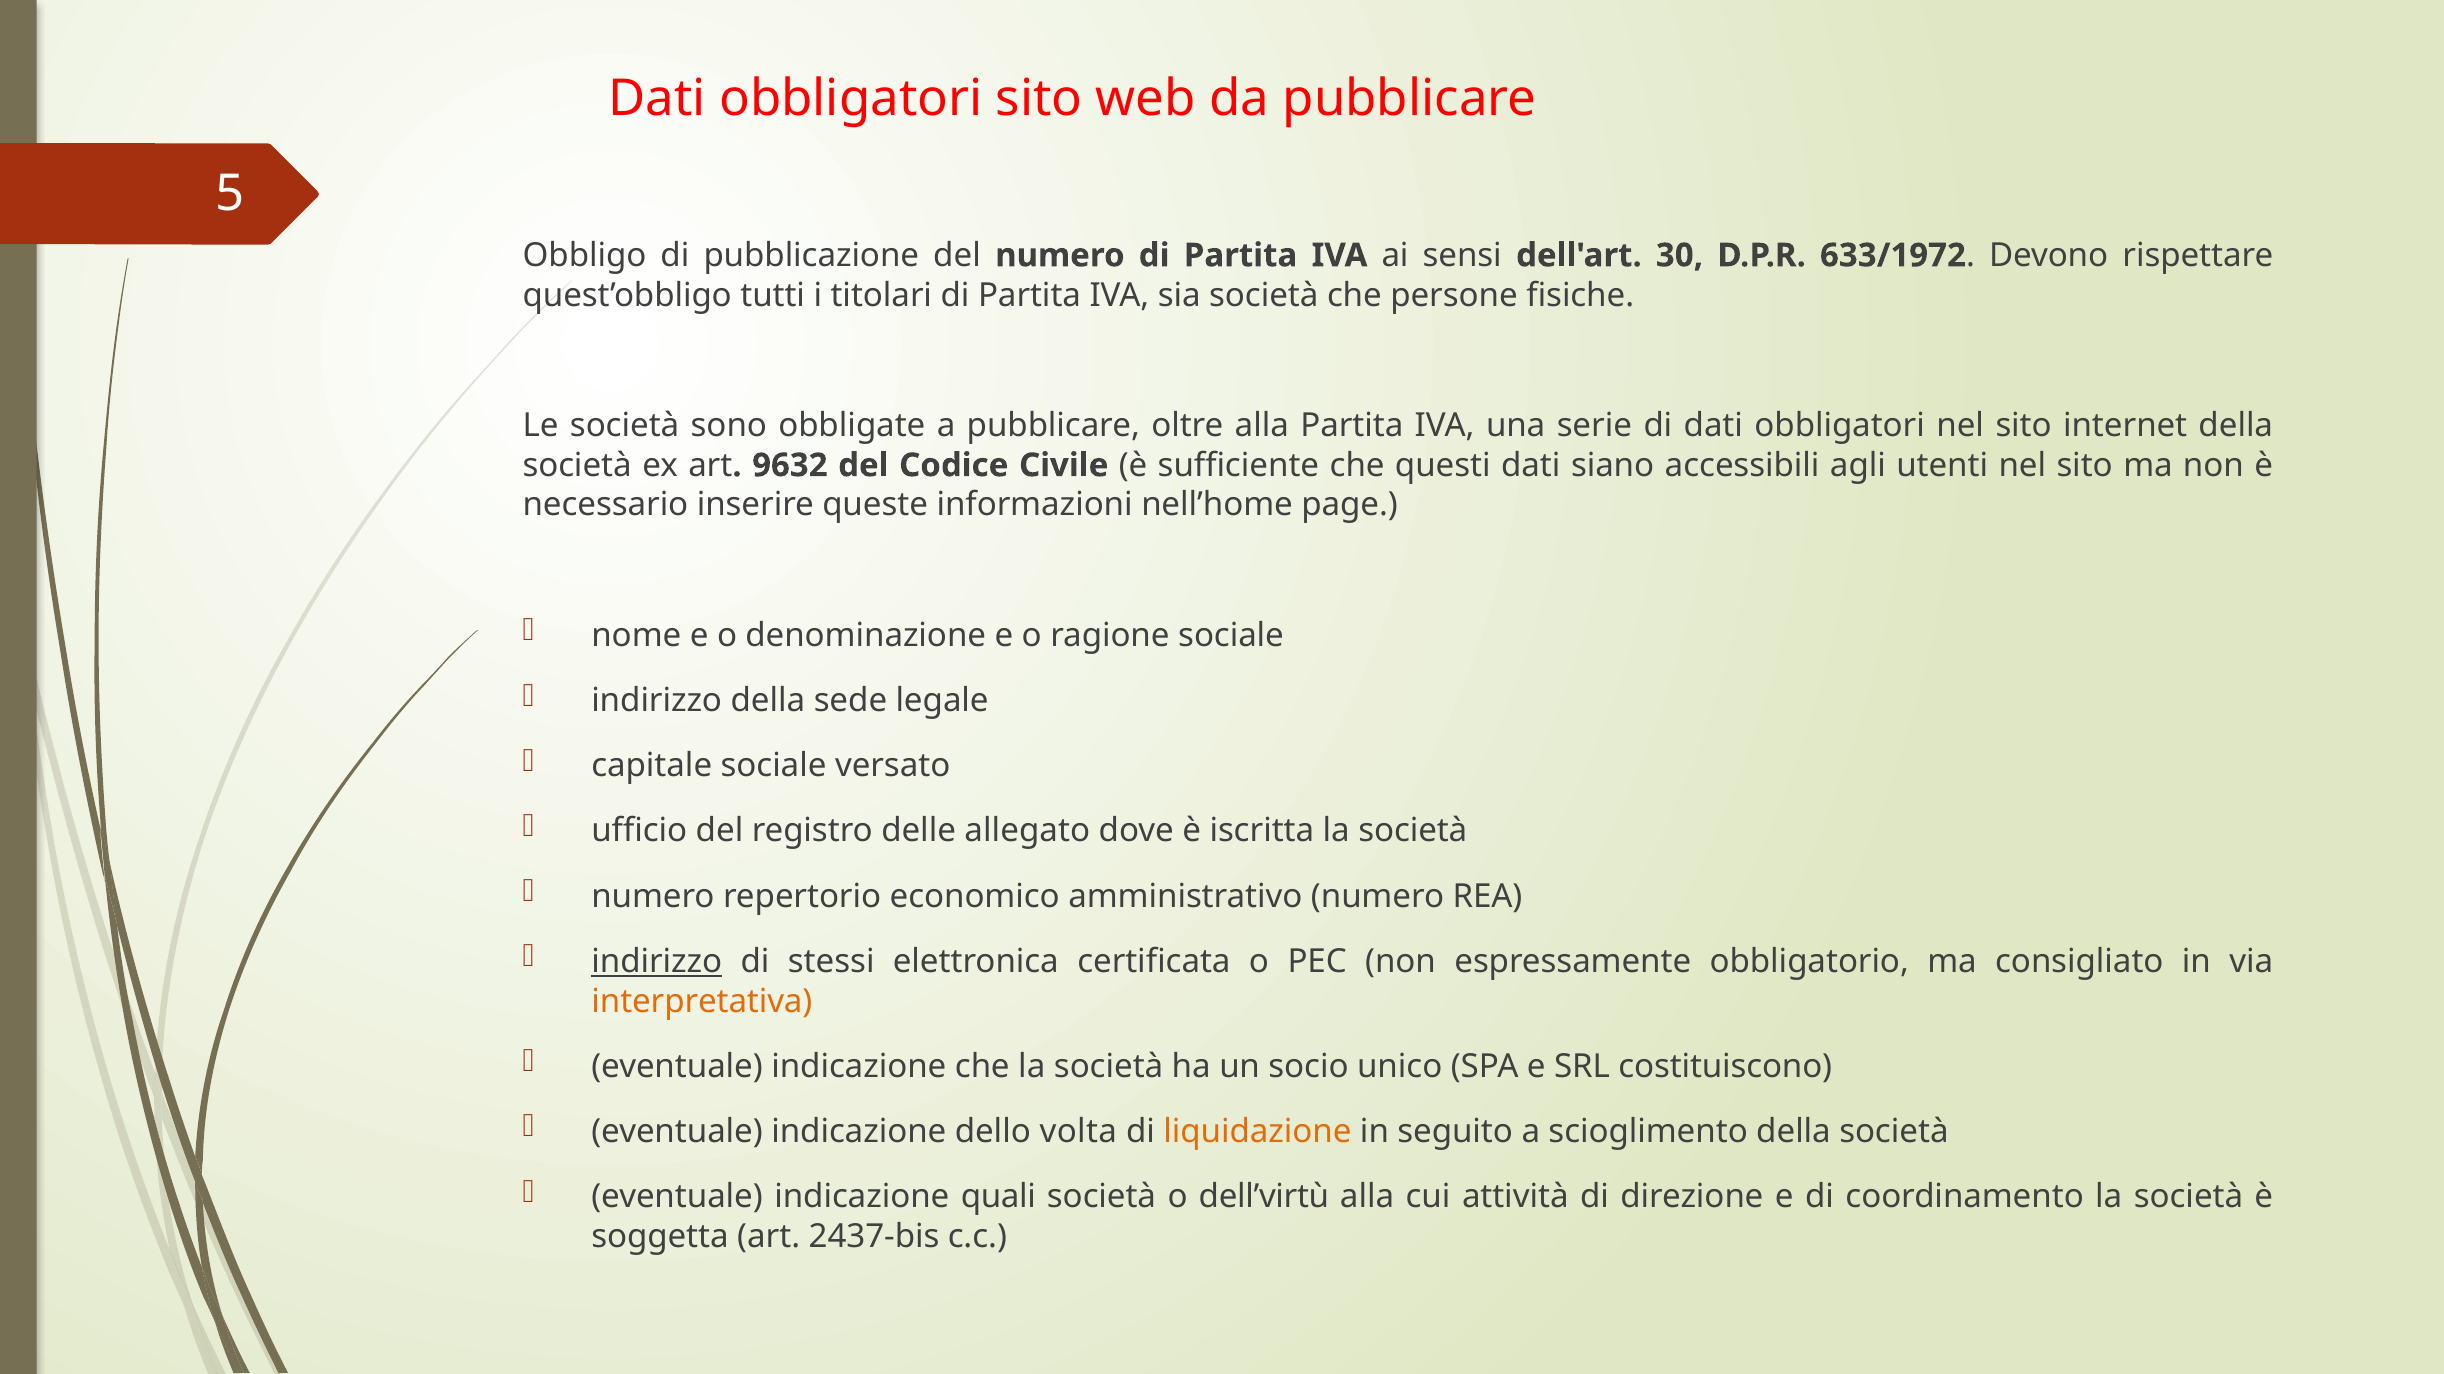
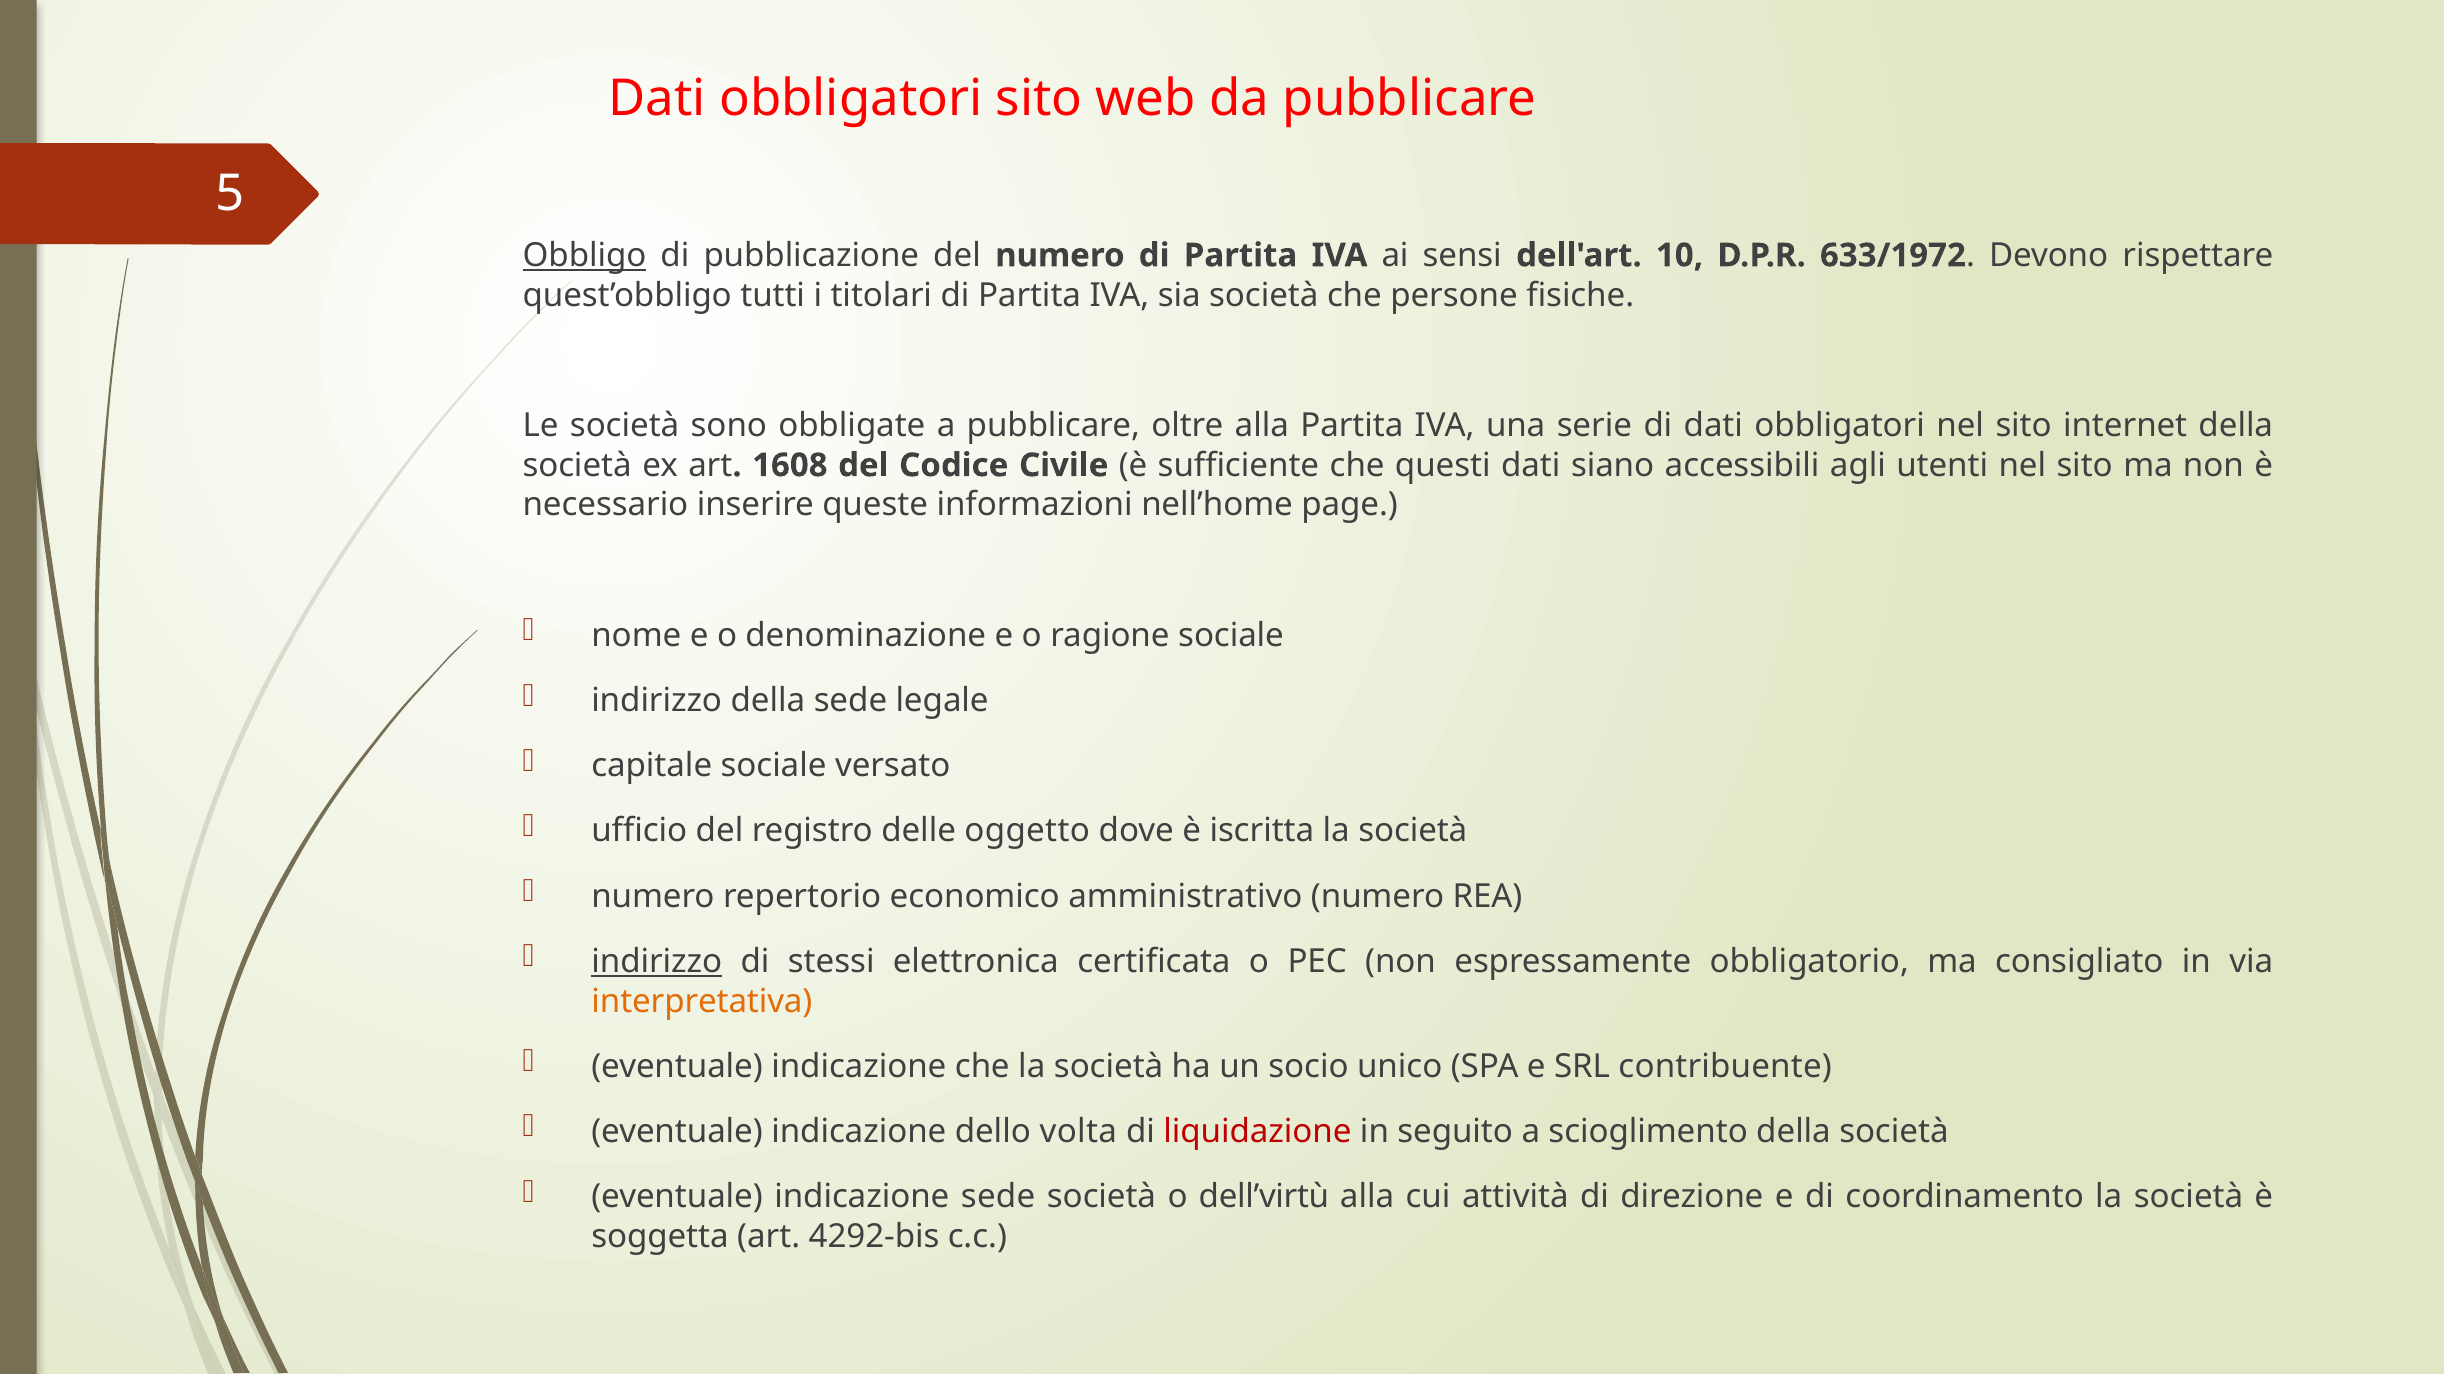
Obbligo underline: none -> present (585, 256)
30: 30 -> 10 (1680, 256)
9632: 9632 -> 1608 (790, 466)
allegato: allegato -> oggetto (1027, 832)
costituiscono: costituiscono -> contribuente (1725, 1067)
liquidazione colour: orange -> red (1257, 1132)
indicazione quali: quali -> sede (998, 1197)
2437-bis: 2437-bis -> 4292-bis (874, 1237)
